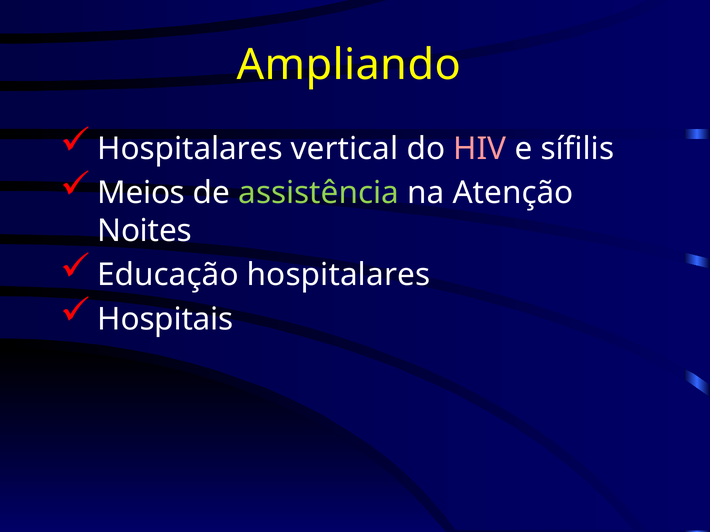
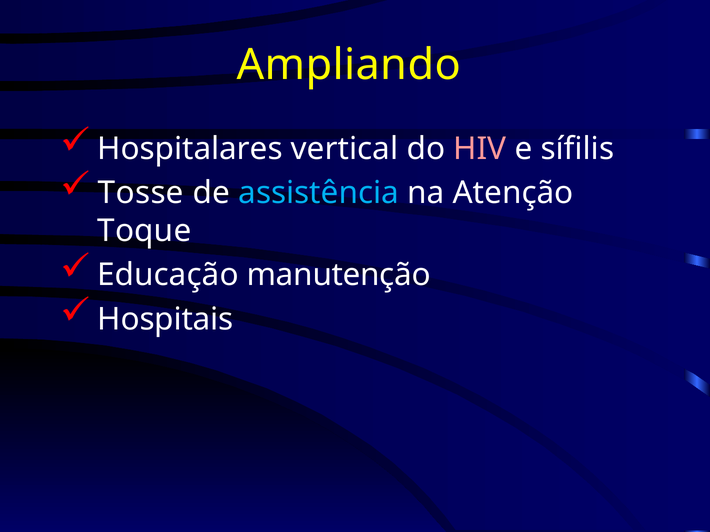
Meios: Meios -> Tosse (141, 193)
assistência colour: light green -> light blue (319, 193)
Noites: Noites -> Toque (144, 231)
Educação hospitalares: hospitalares -> manutenção (339, 275)
